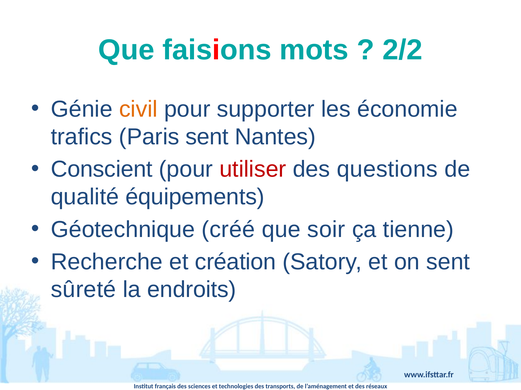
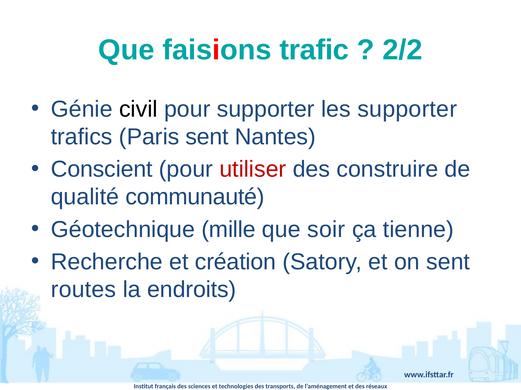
mots: mots -> trafic (314, 50)
civil colour: orange -> black (138, 109)
les économie: économie -> supporter (407, 109)
questions: questions -> construire (387, 170)
équipements: équipements -> communauté (195, 197)
créé: créé -> mille (229, 230)
sûreté: sûreté -> routes (83, 290)
